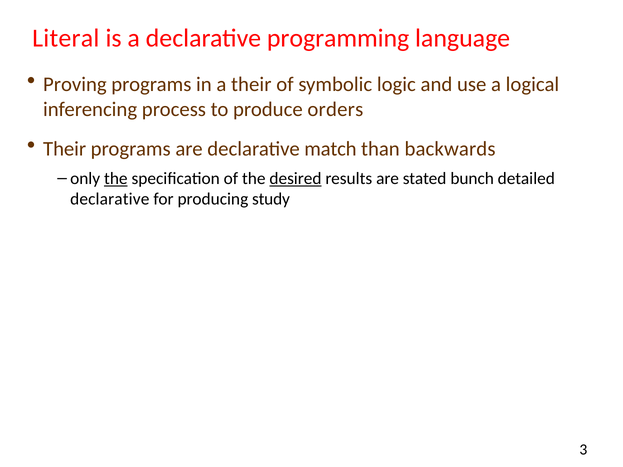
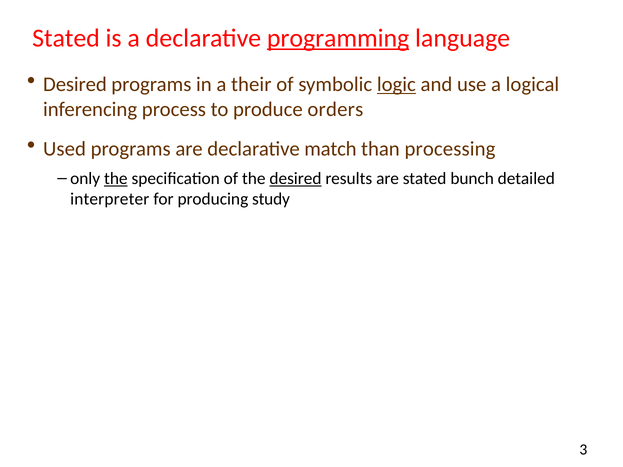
Literal: Literal -> Stated (66, 38)
programming underline: none -> present (338, 38)
Proving: Proving -> Desired (75, 85)
logic underline: none -> present (396, 85)
Their: Their -> Used (65, 149)
backwards: backwards -> processing (450, 149)
declarative: declarative -> interpreter (110, 199)
